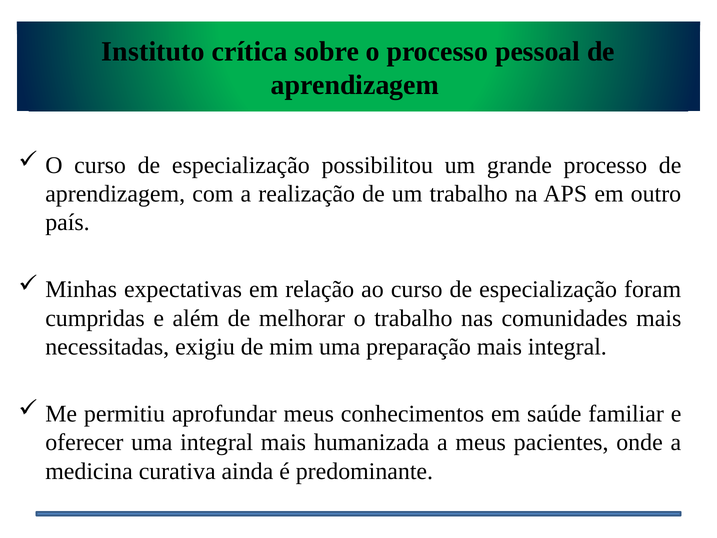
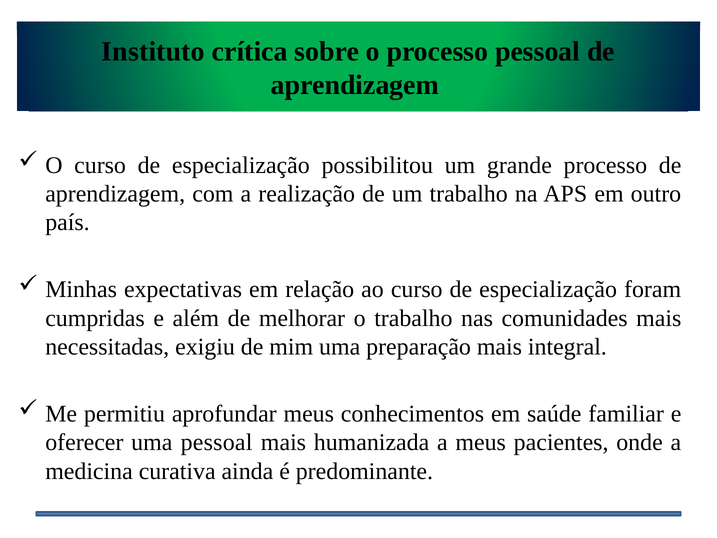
uma integral: integral -> pessoal (217, 442)
